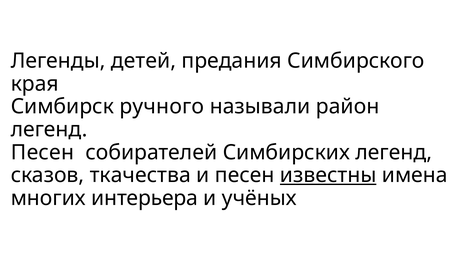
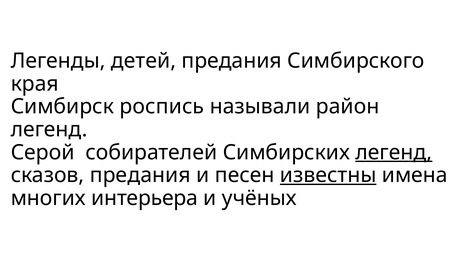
ручного: ручного -> роспись (162, 107)
Песен: Песен -> Серой (43, 152)
легенд underline: none -> present (394, 152)
сказов ткачества: ткачества -> предания (140, 175)
